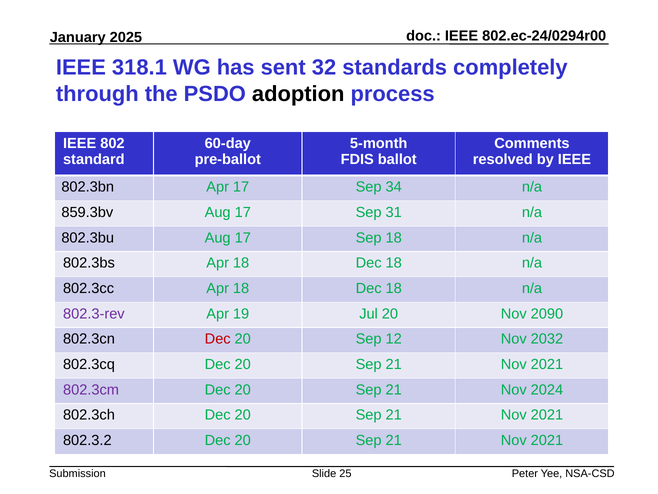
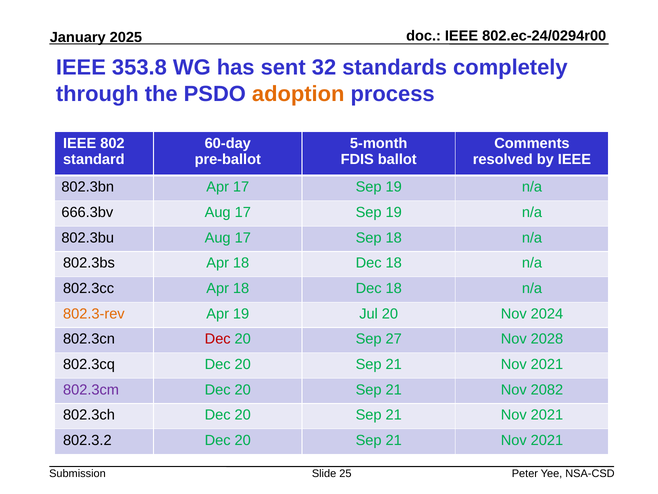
318.1: 318.1 -> 353.8 (139, 67)
adoption colour: black -> orange (298, 94)
Apr 17 Sep 34: 34 -> 19 (394, 187)
859.3bv: 859.3bv -> 666.3bv (87, 212)
Aug 17 Sep 31: 31 -> 19 (394, 212)
802.3-rev colour: purple -> orange (94, 314)
2090: 2090 -> 2024 (547, 314)
12: 12 -> 27 (394, 339)
2032: 2032 -> 2028 (547, 339)
2024: 2024 -> 2082 (547, 389)
